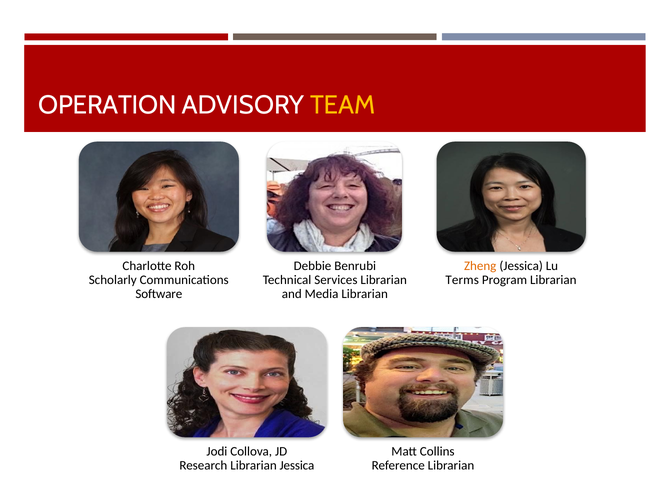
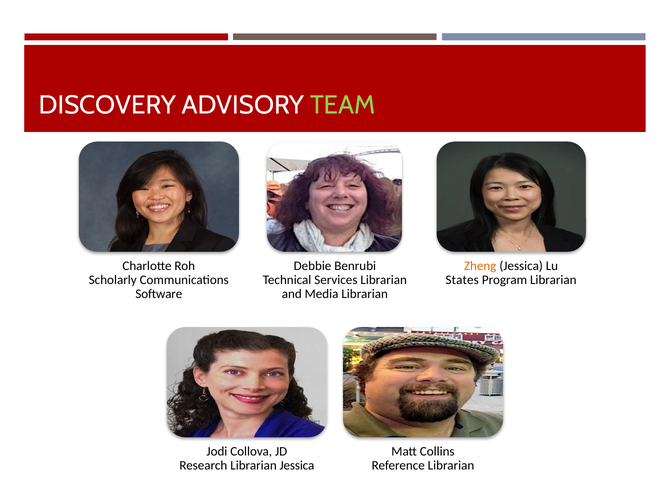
OPERATION: OPERATION -> DISCOVERY (107, 105)
TEAM colour: yellow -> light green (343, 105)
Terms: Terms -> States (462, 280)
